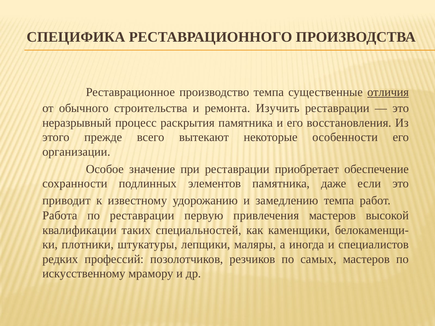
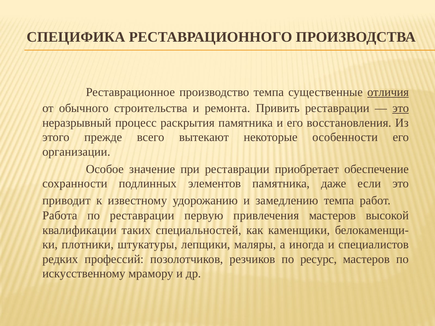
Изучить: Изучить -> Привить (278, 108)
это underline: none -> present (401, 108)
самых: самых -> ресурс (319, 259)
